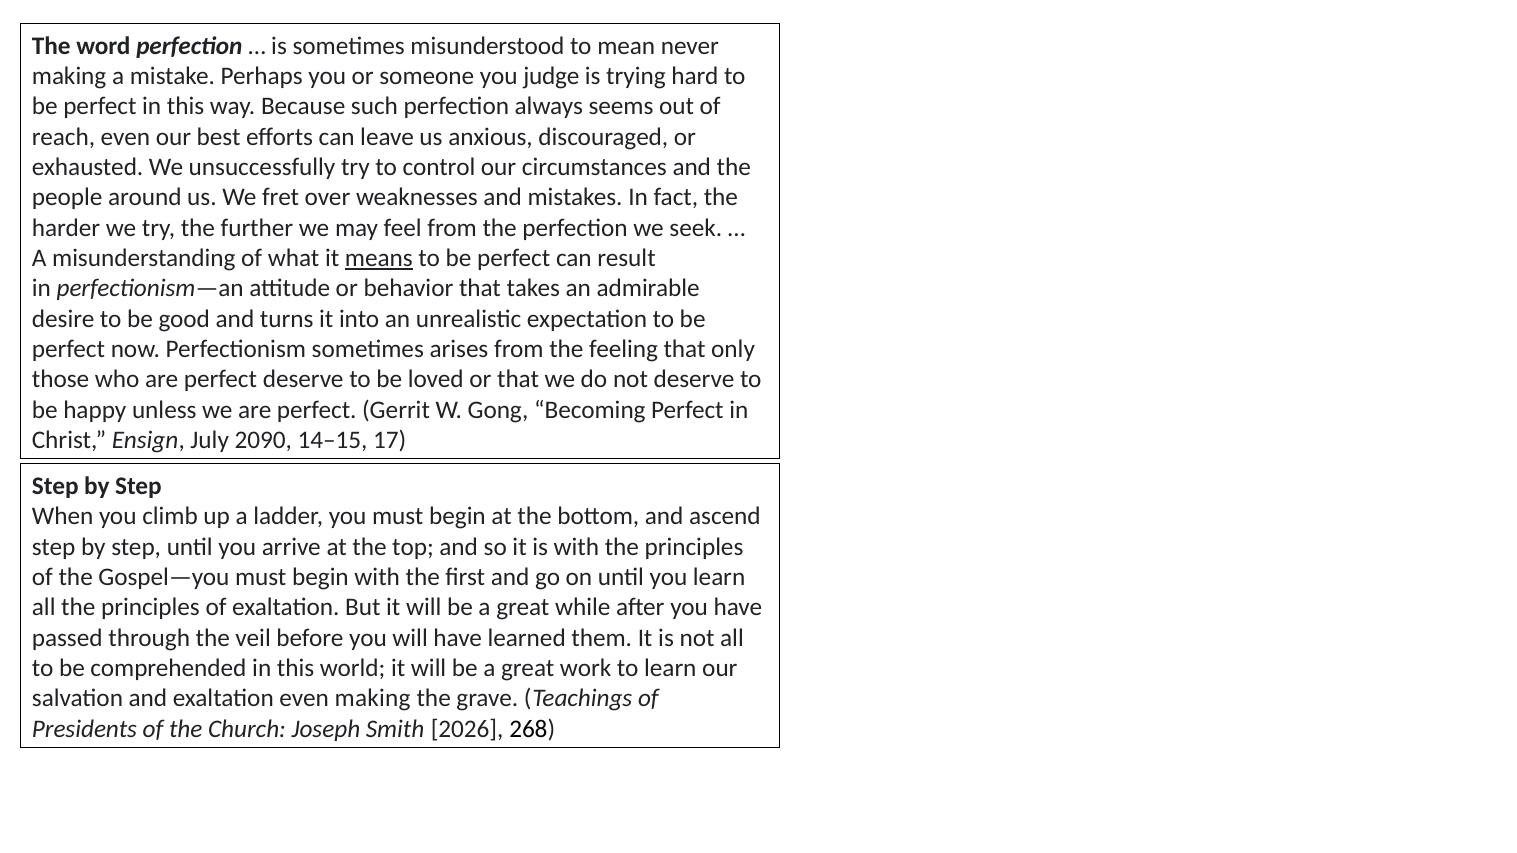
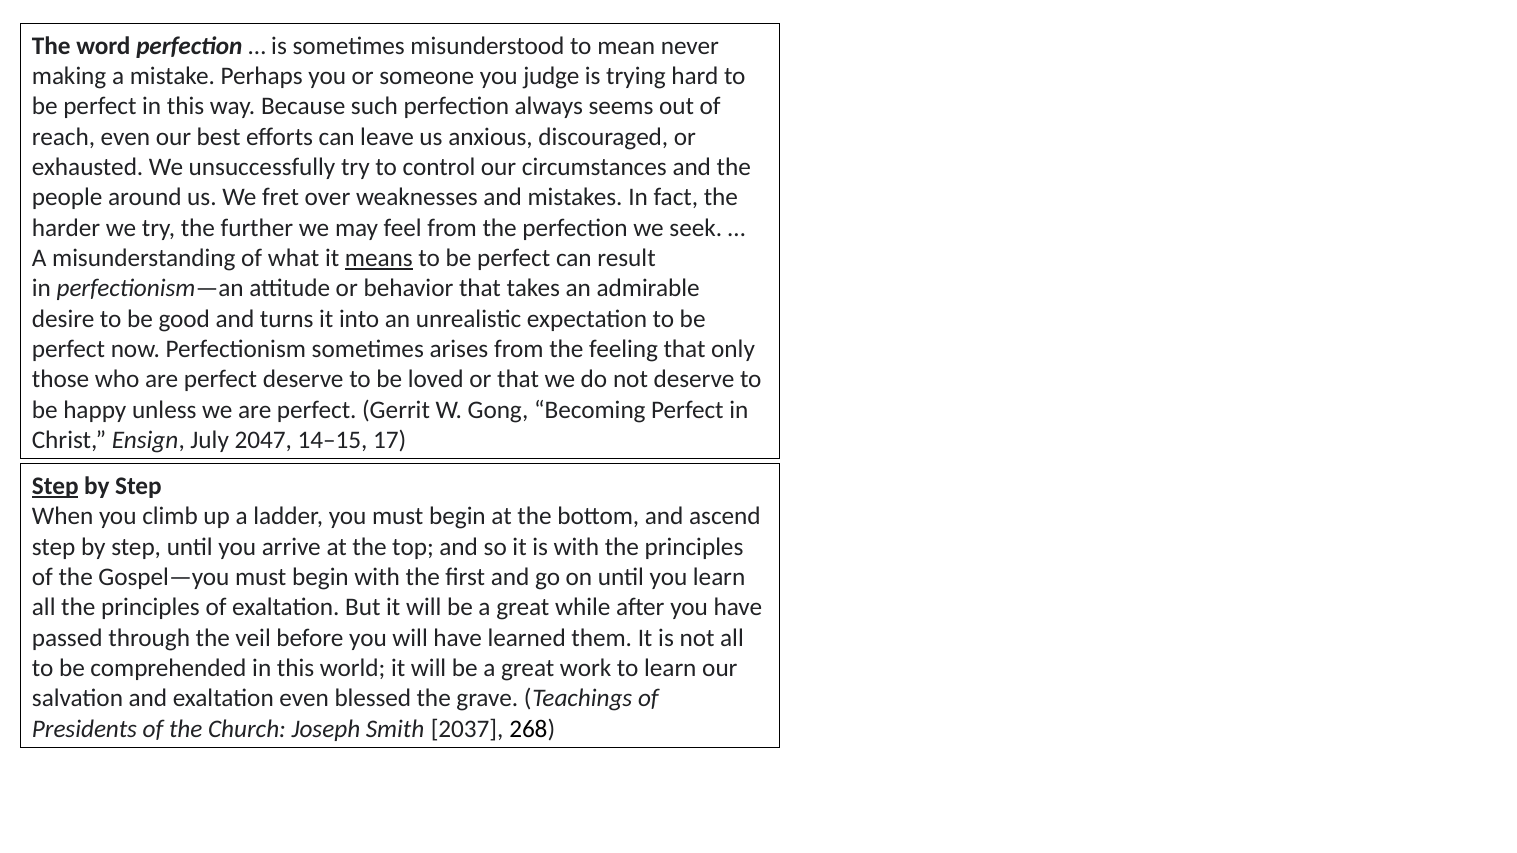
2090: 2090 -> 2047 (263, 440)
Step underline: none -> present (55, 486)
even making: making -> blessed (373, 699)
2026: 2026 -> 2037 (467, 729)
